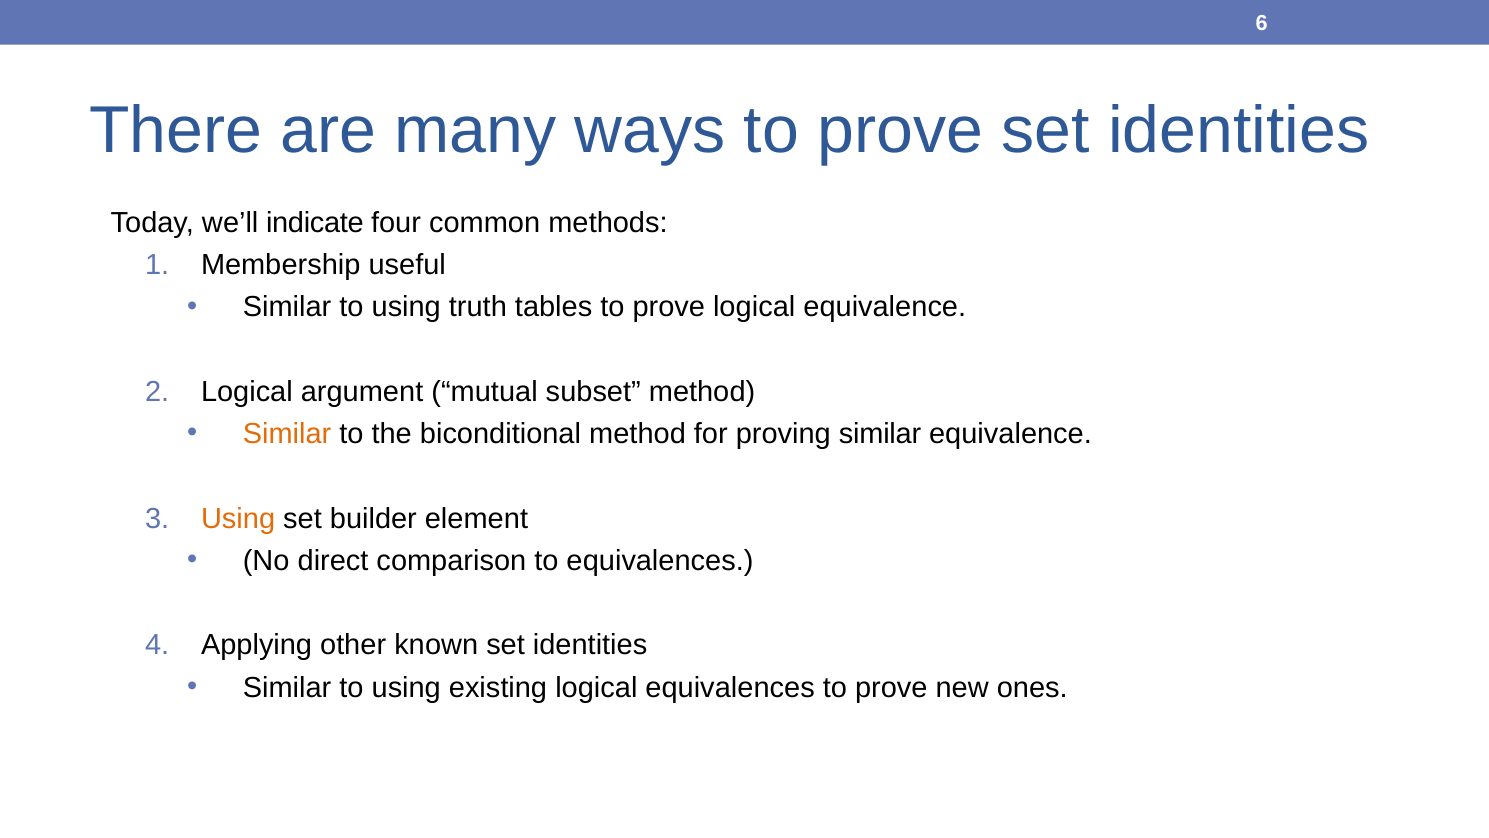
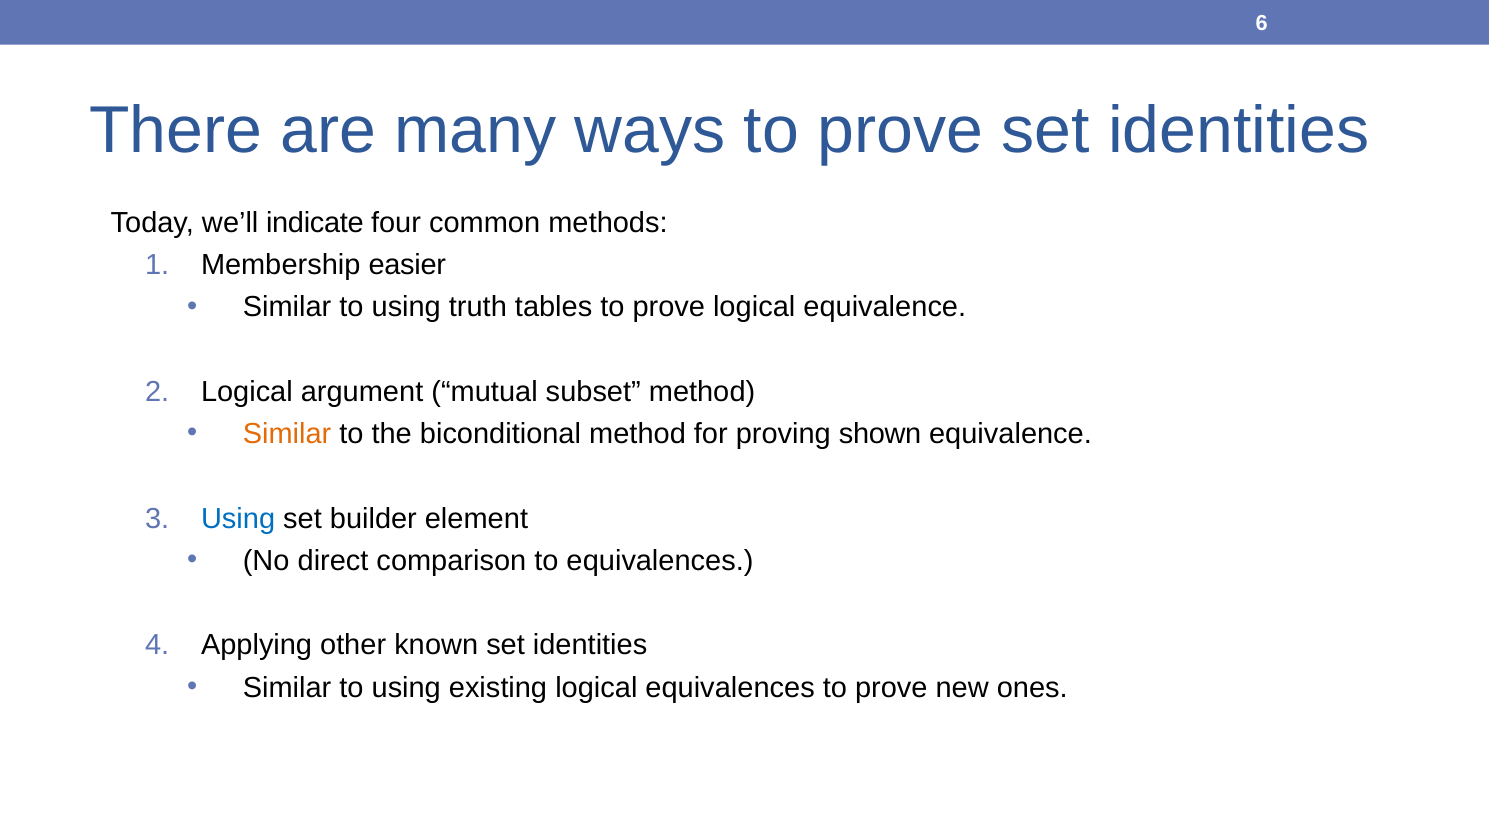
useful: useful -> easier (407, 265)
proving similar: similar -> shown (880, 434)
Using colour: orange -> blue (238, 518)
